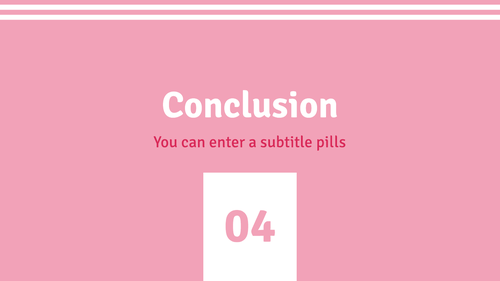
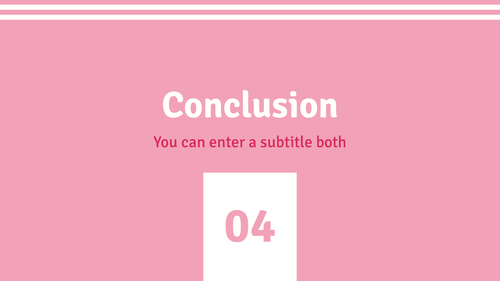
pills: pills -> both (331, 142)
